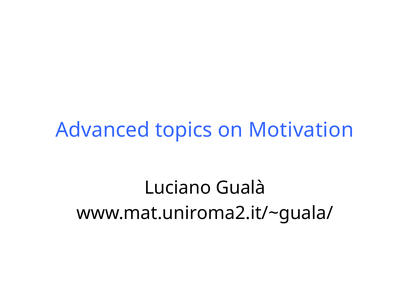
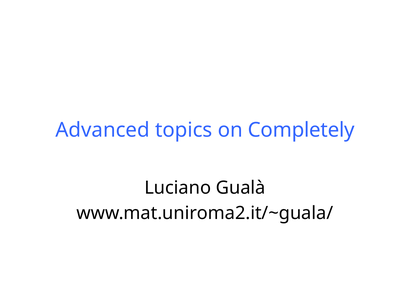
Motivation: Motivation -> Completely (301, 130)
